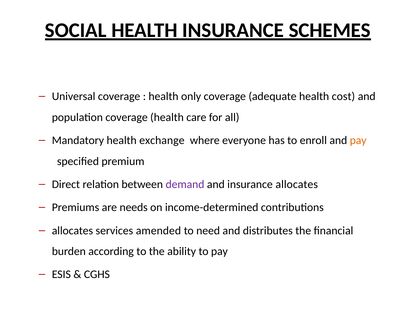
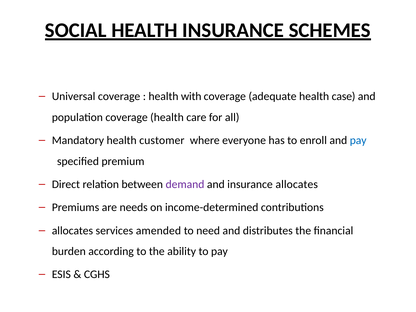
only: only -> with (191, 96)
cost: cost -> case (344, 96)
exchange: exchange -> customer (162, 140)
pay colour: orange -> blue (358, 140)
